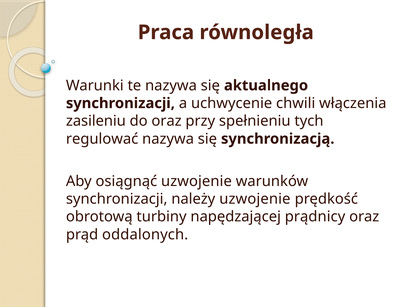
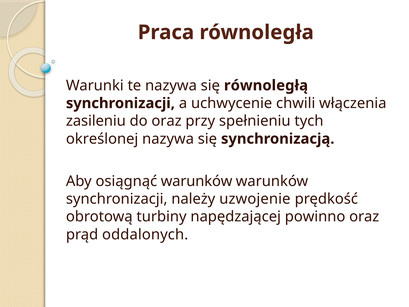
aktualnego: aktualnego -> równoległą (266, 85)
regulować: regulować -> określonej (102, 139)
osiągnąć uzwojenie: uzwojenie -> warunków (197, 181)
prądnicy: prądnicy -> powinno (315, 217)
